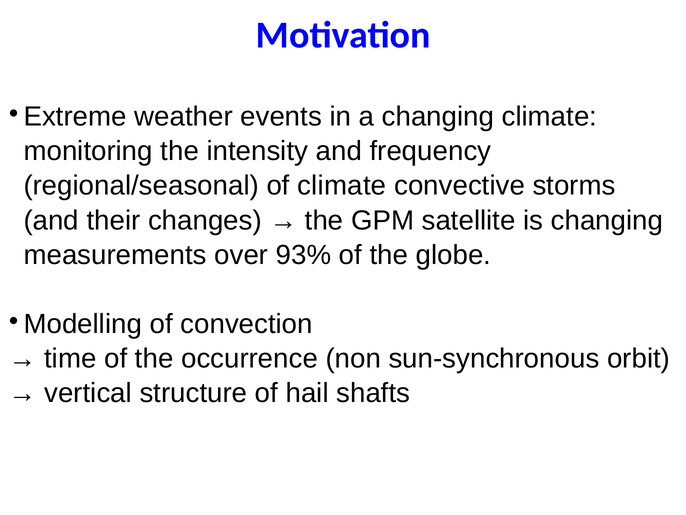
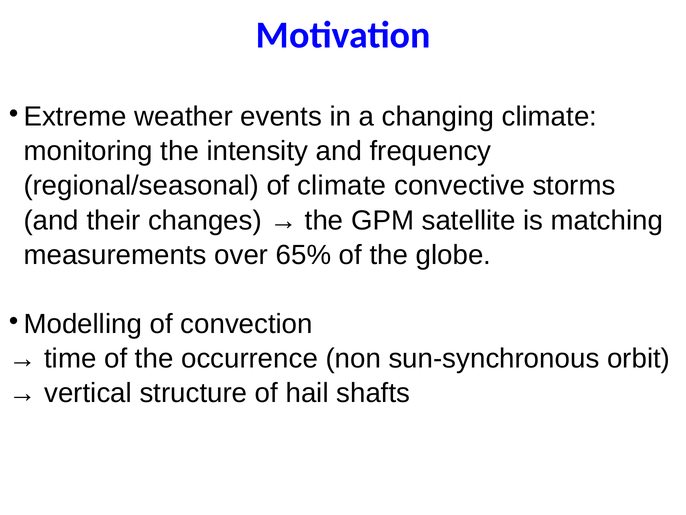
is changing: changing -> matching (607, 220)
93%: 93% -> 65% (303, 255)
